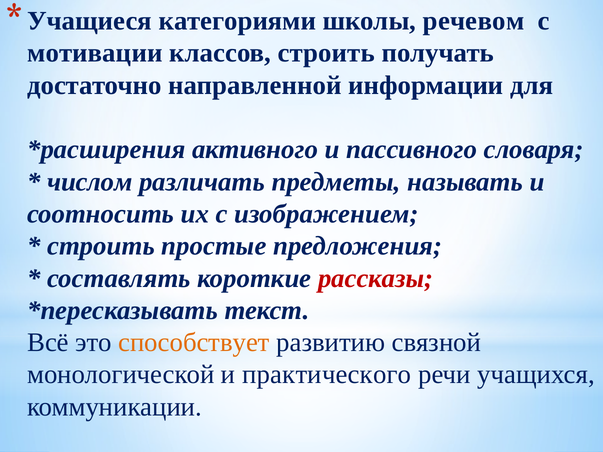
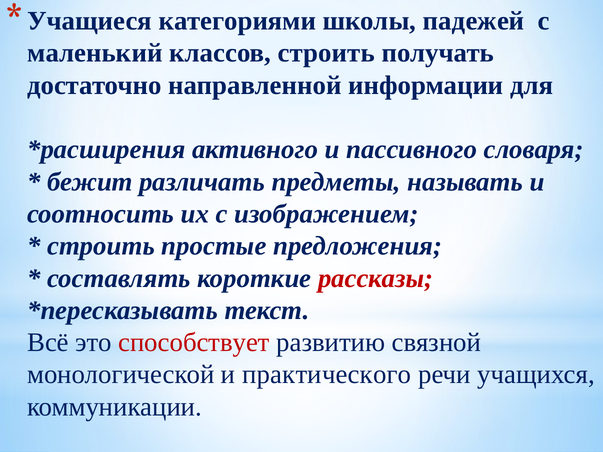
речевом: речевом -> падежей (474, 21)
мотивации: мотивации -> маленький (95, 53)
числом: числом -> бежит (90, 182)
способствует colour: orange -> red (194, 343)
